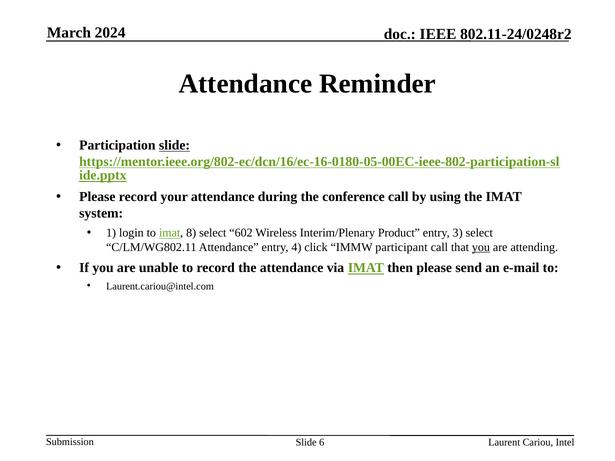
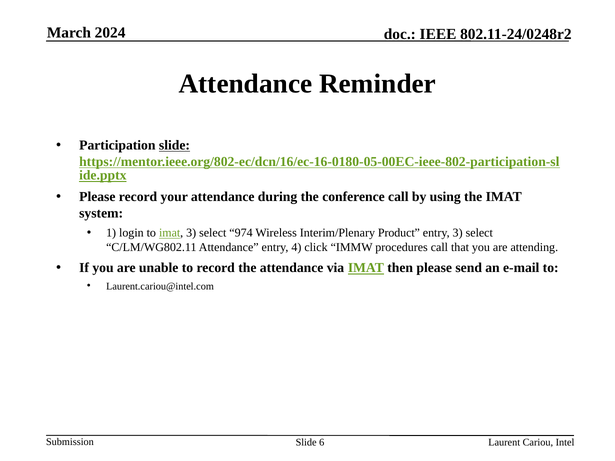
imat 8: 8 -> 3 (191, 233)
602: 602 -> 974 (241, 233)
participant: participant -> procedures (402, 247)
you underline: present -> none (481, 247)
